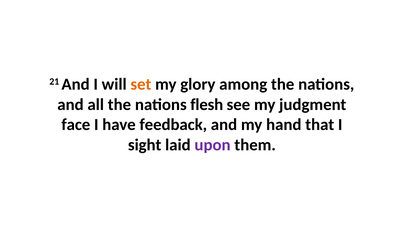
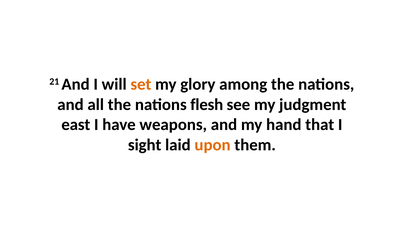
face: face -> east (76, 125)
feedback: feedback -> weapons (173, 125)
upon colour: purple -> orange (213, 145)
